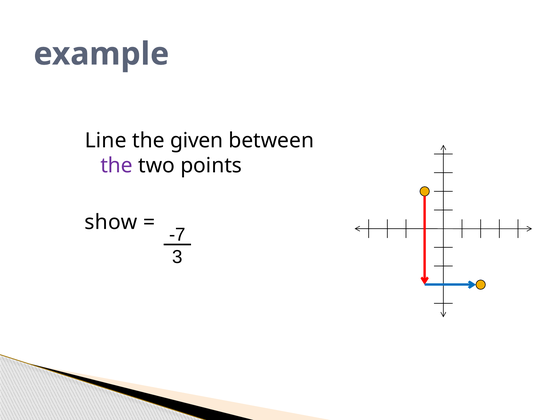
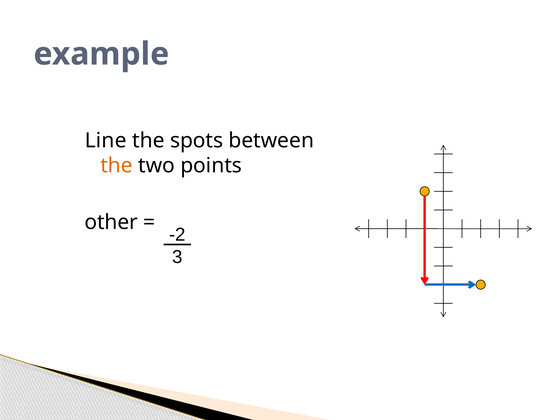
given: given -> spots (197, 140)
the colour: purple -> orange (117, 166)
show: show -> other (111, 222)
-7: -7 -> -2 (177, 235)
